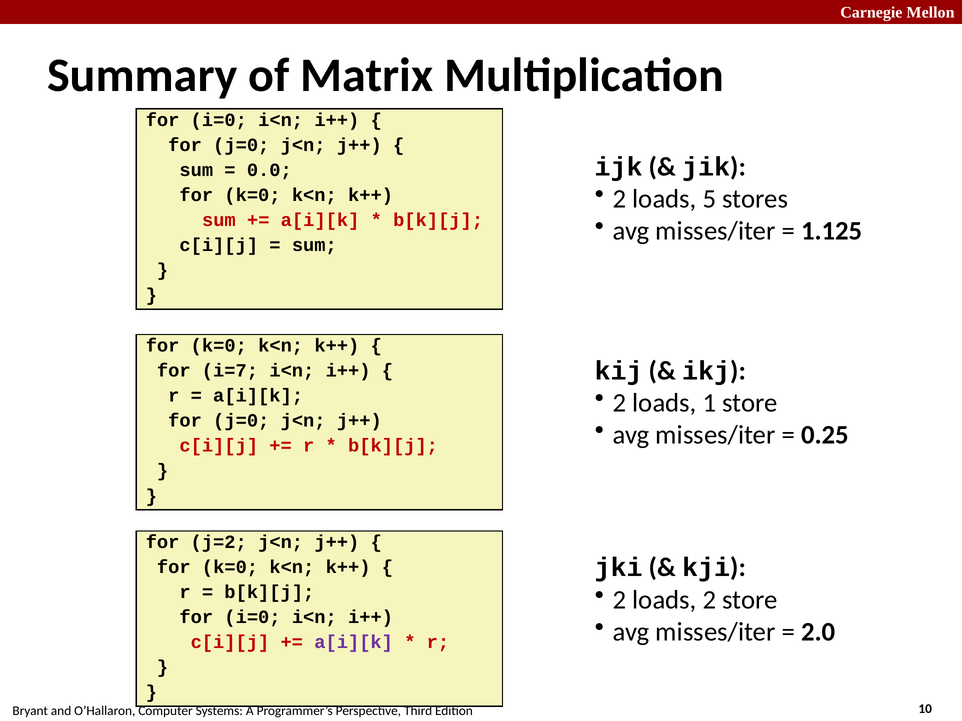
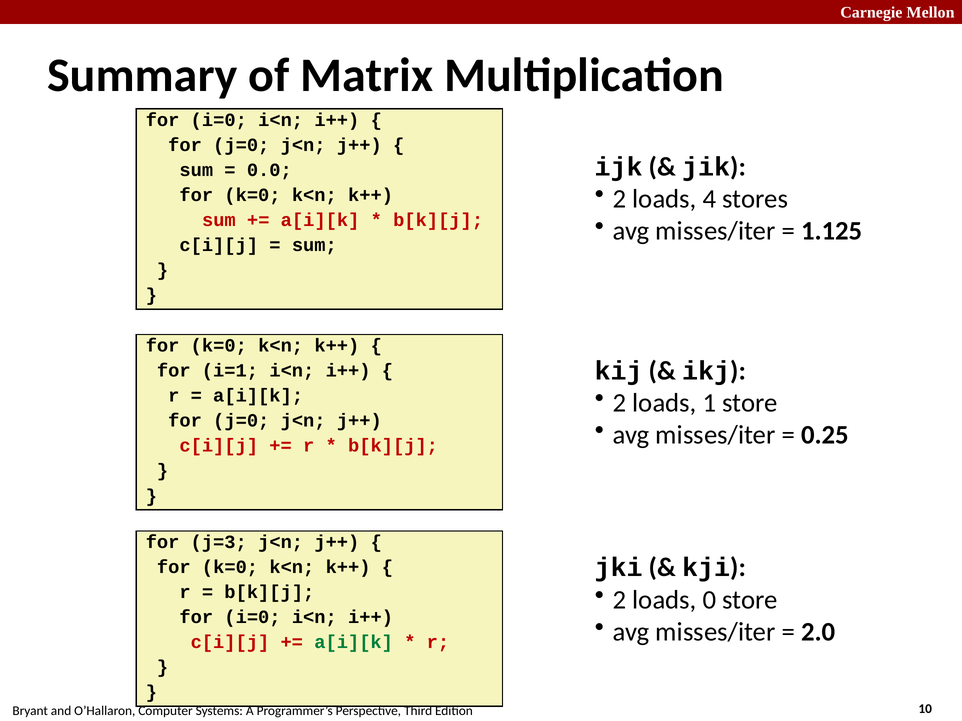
5: 5 -> 4 (709, 199)
i=7: i=7 -> i=1 (230, 371)
j=2: j=2 -> j=3 (219, 542)
loads 2: 2 -> 0 (709, 600)
a[i][k colour: purple -> green (354, 643)
